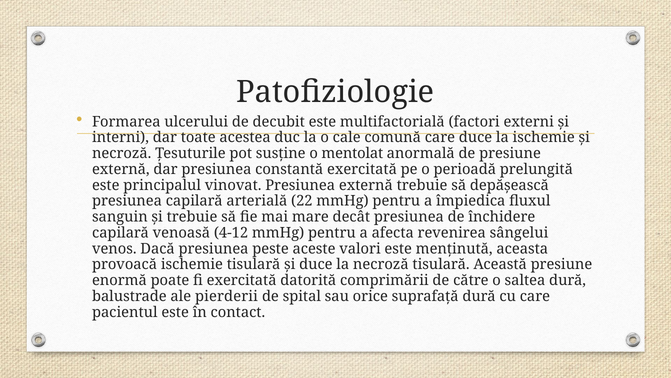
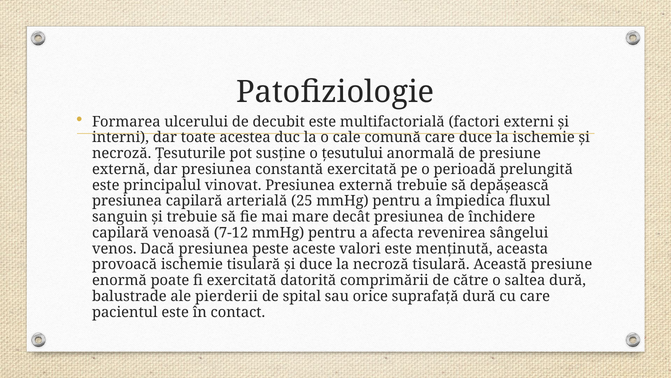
mentolat: mentolat -> țesutului (352, 153)
22: 22 -> 25 (302, 201)
4-12: 4-12 -> 7-12 (231, 232)
